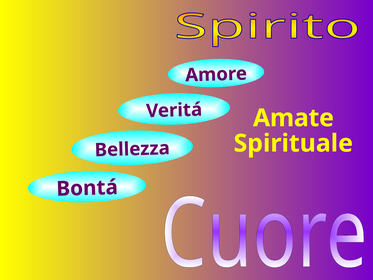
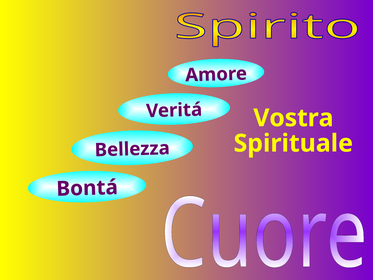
Amate: Amate -> Vostra (293, 118)
